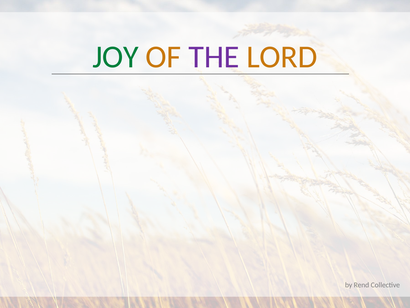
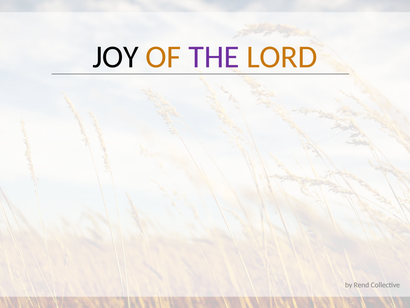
JOY colour: green -> black (115, 57)
